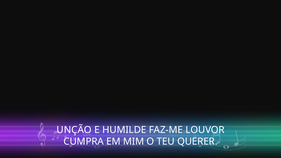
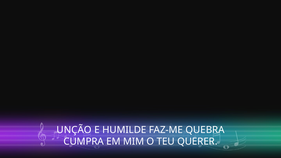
LOUVOR: LOUVOR -> QUEBRA (205, 130)
